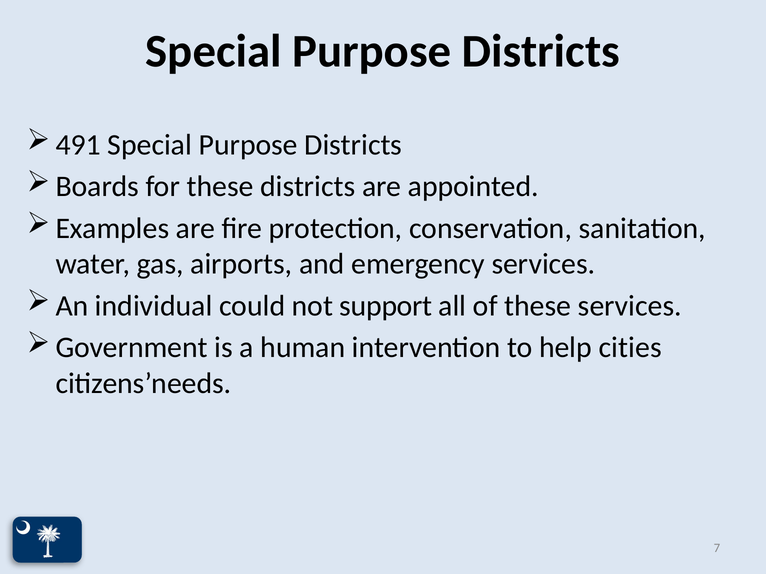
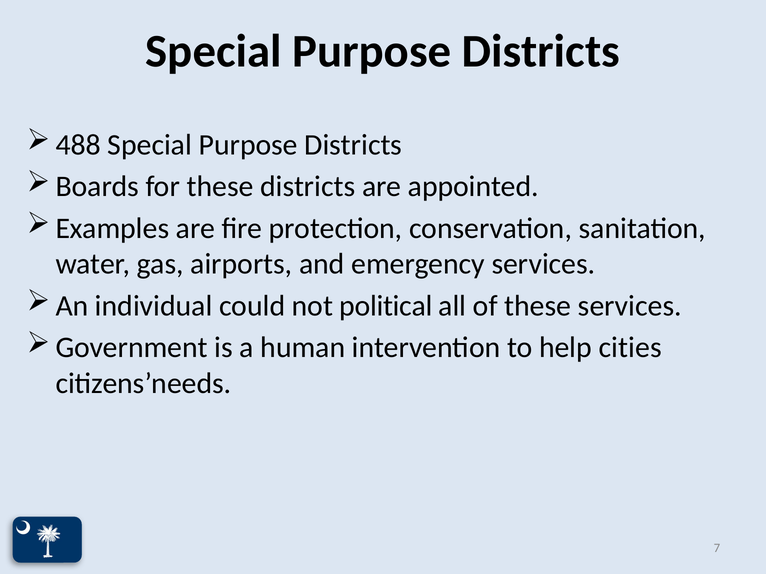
491: 491 -> 488 (78, 145)
support: support -> political (386, 306)
